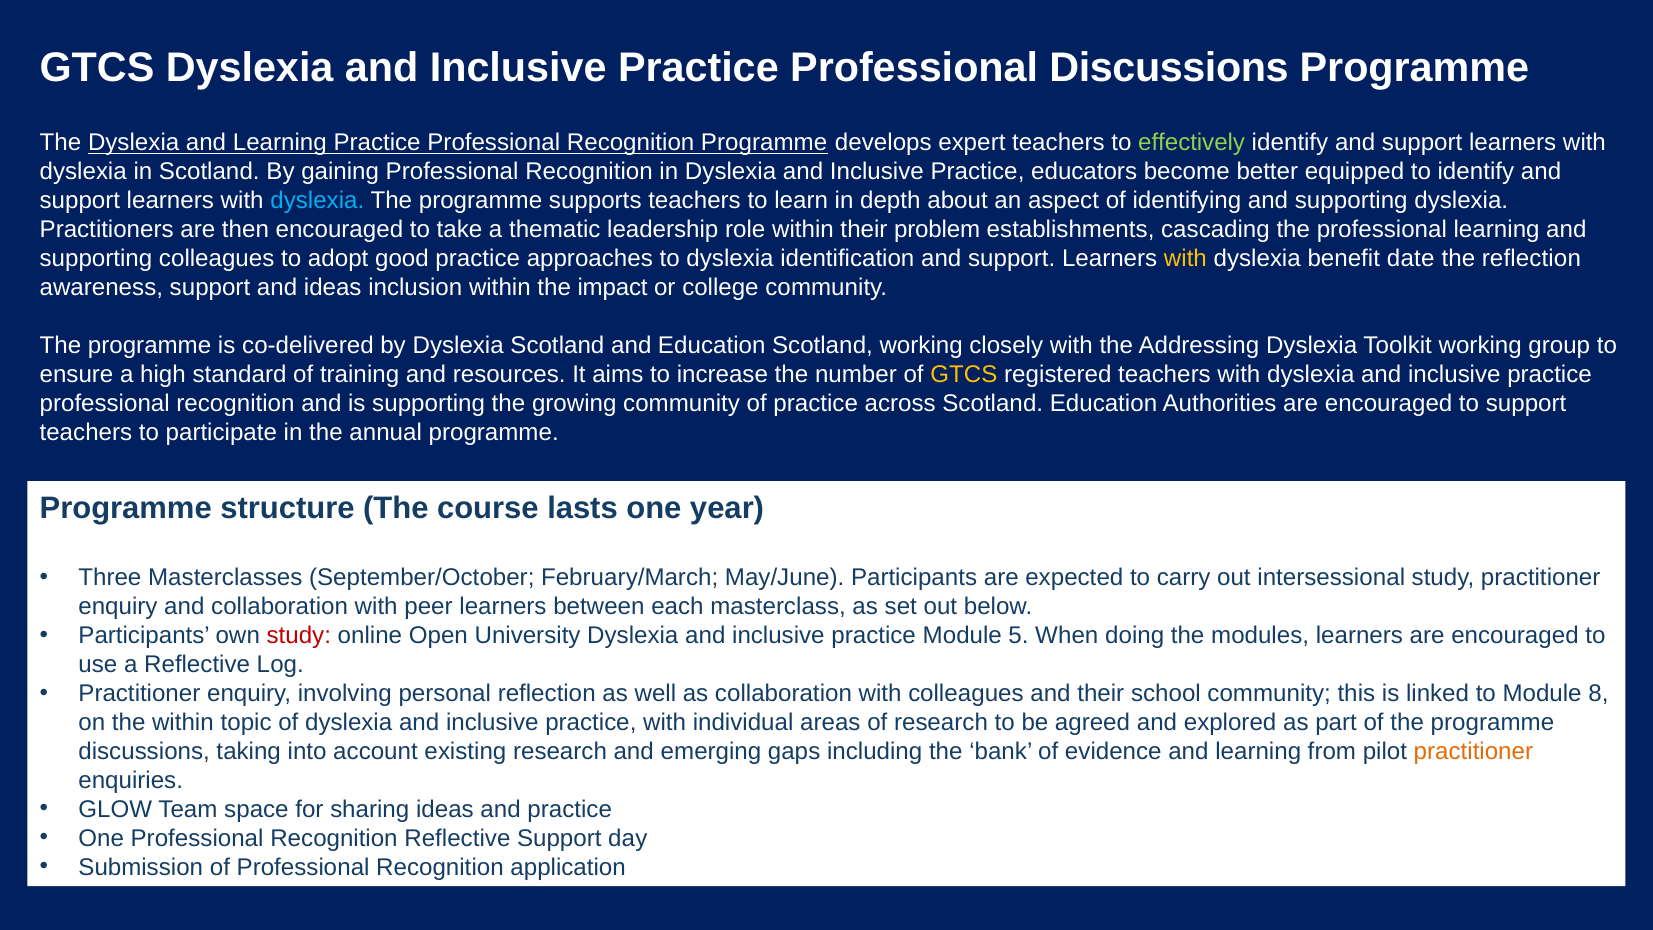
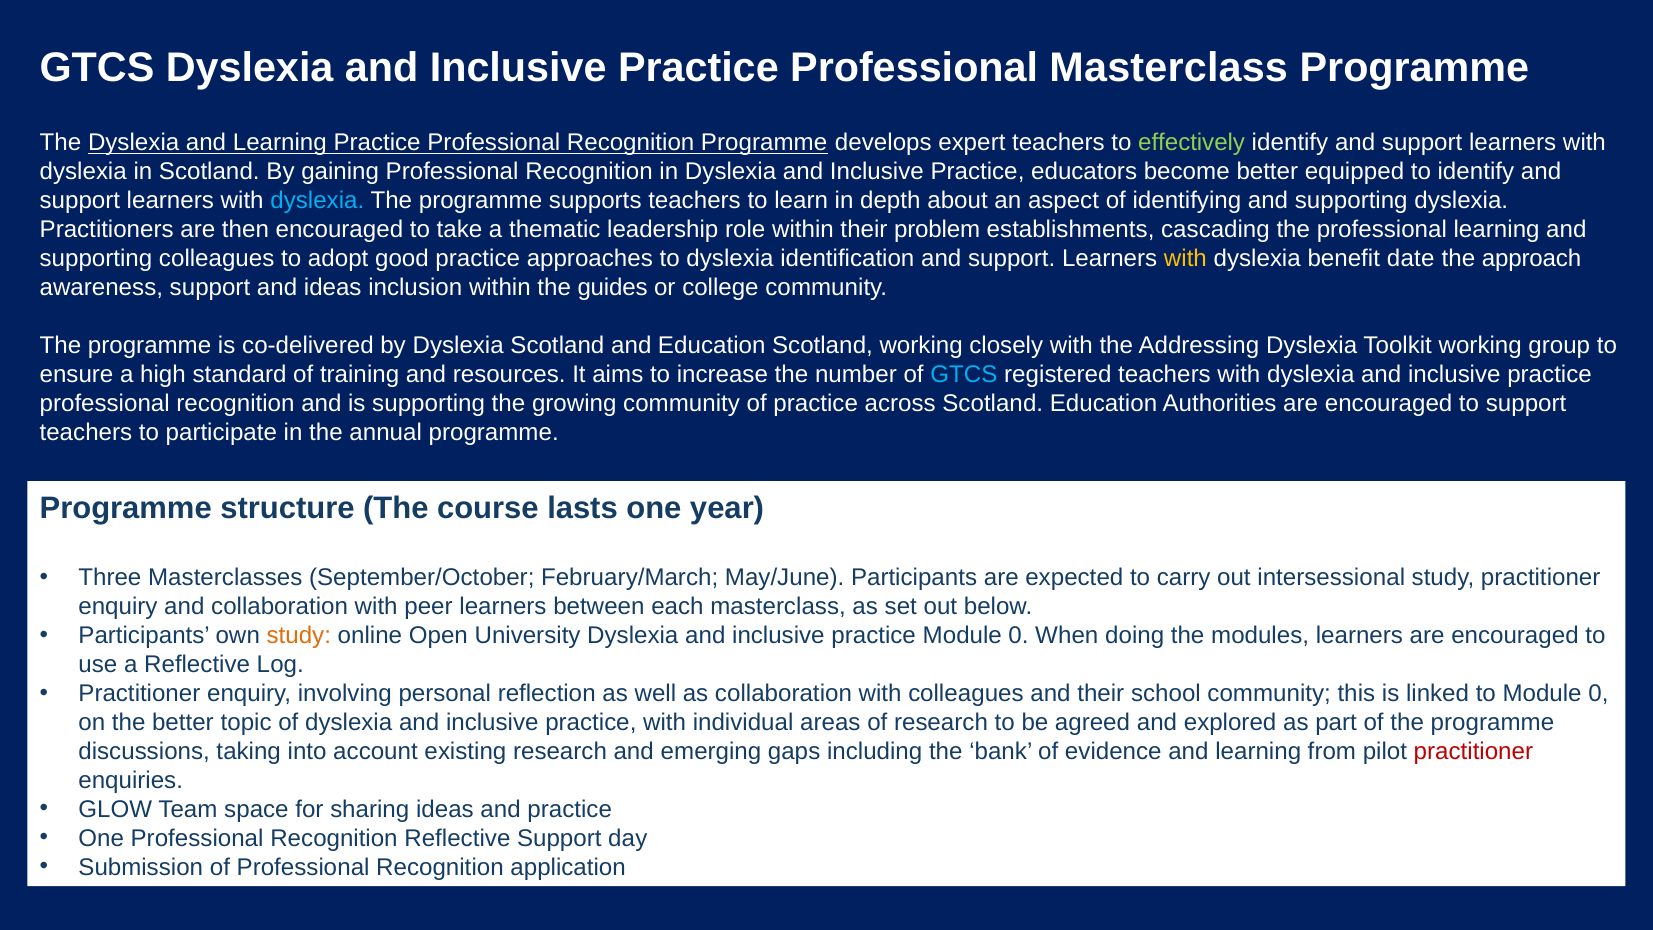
Professional Discussions: Discussions -> Masterclass (1169, 68)
the reflection: reflection -> approach (1532, 259)
impact: impact -> guides (613, 288)
GTCS colour: yellow -> light blue (964, 374)
study colour: red -> orange (299, 635)
practice Module 5: 5 -> 0 (1018, 635)
to Module 8: 8 -> 0 (1598, 693)
the within: within -> better (183, 722)
practitioner colour: orange -> red (1473, 751)
